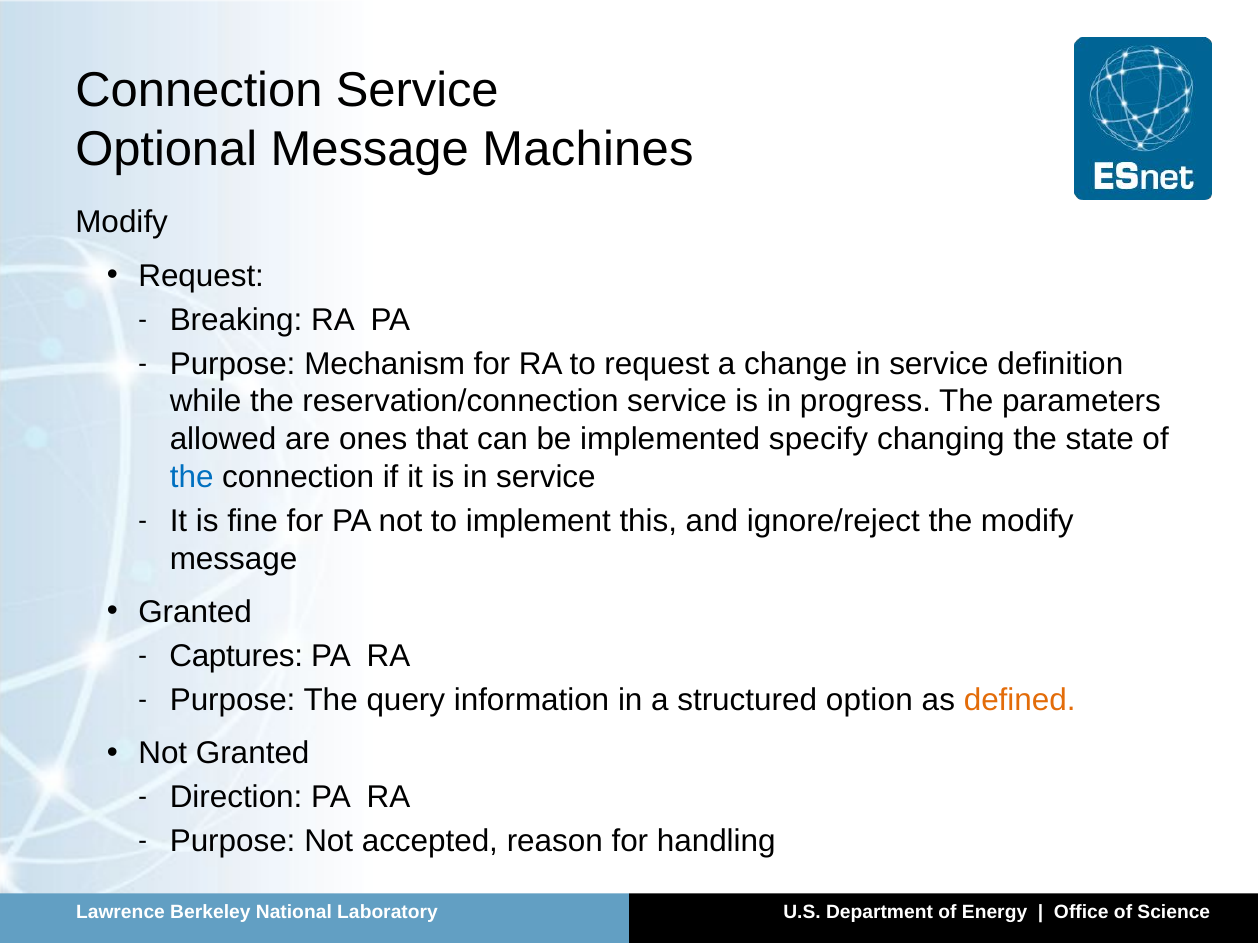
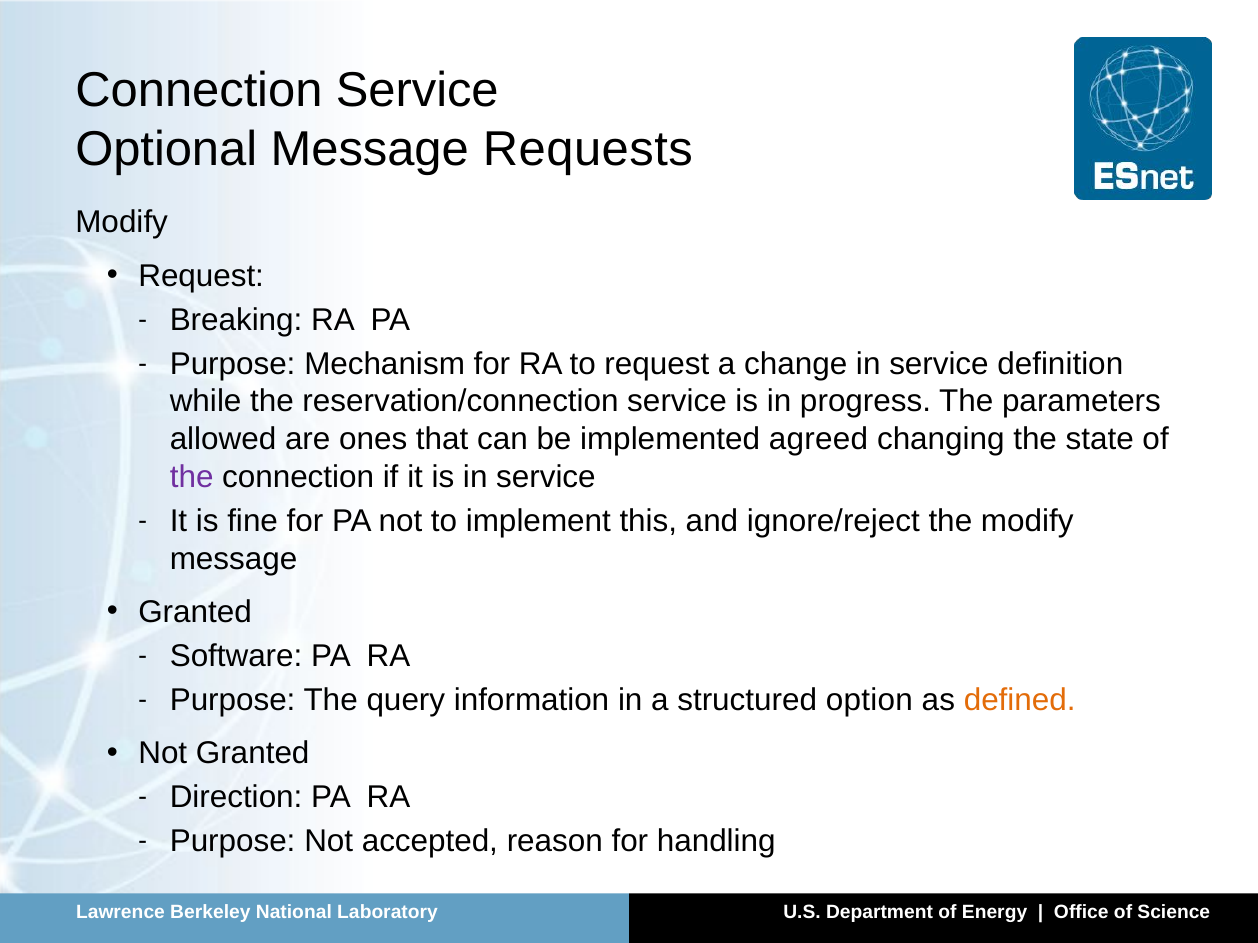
Machines: Machines -> Requests (588, 149)
specify: specify -> agreed (818, 439)
the colour: blue -> purple (192, 477)
Captures: Captures -> Software (236, 656)
